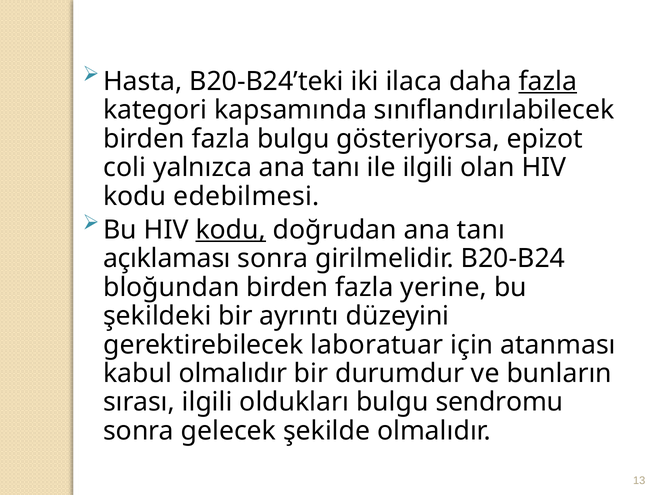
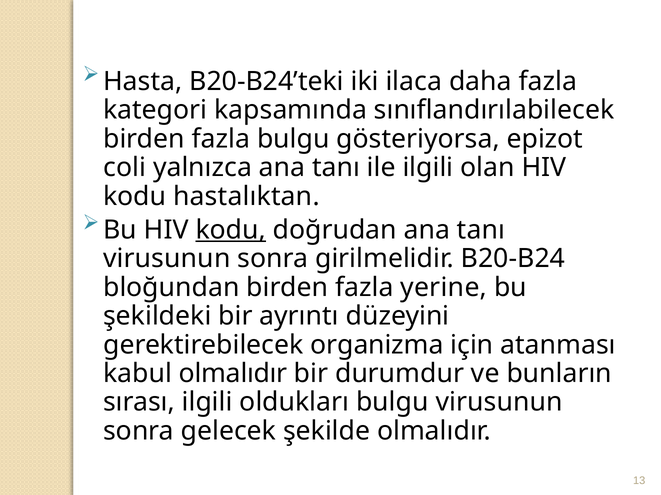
fazla underline: present -> none (548, 82)
edebilmesi: edebilmesi -> hastalıktan (246, 197)
açıklaması: açıklaması -> virusunun (167, 259)
laboratuar: laboratuar -> organizma (377, 345)
bulgu sendromu: sendromu -> virusunun (499, 403)
